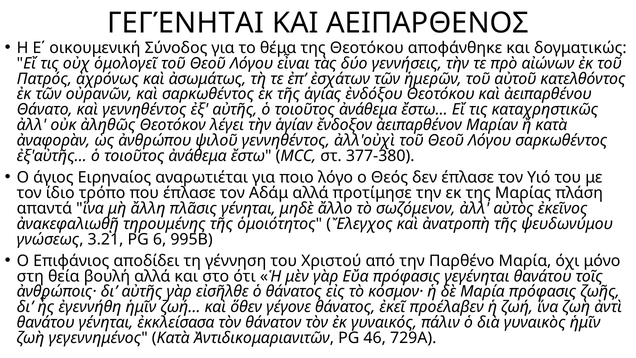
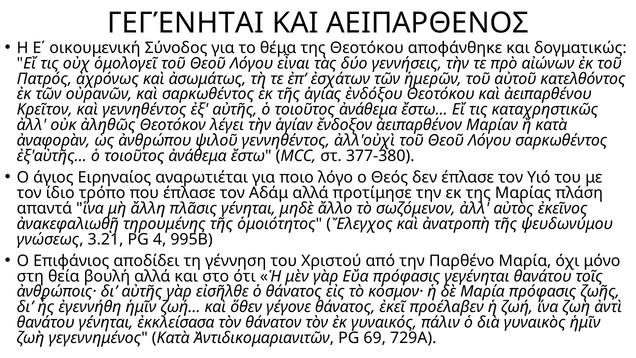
Θάνατο: Θάνατο -> Κρεῖτον (45, 110)
6: 6 -> 4 (160, 239)
46: 46 -> 69 (375, 338)
